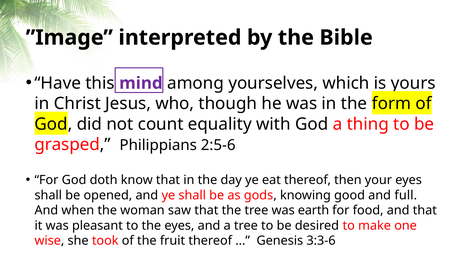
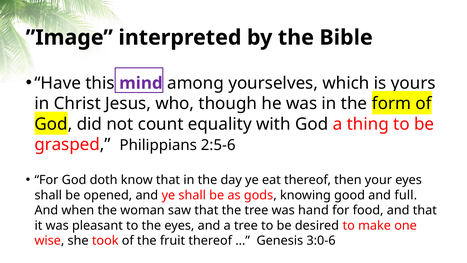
earth: earth -> hand (313, 210)
3:3-6: 3:3-6 -> 3:0-6 (321, 240)
